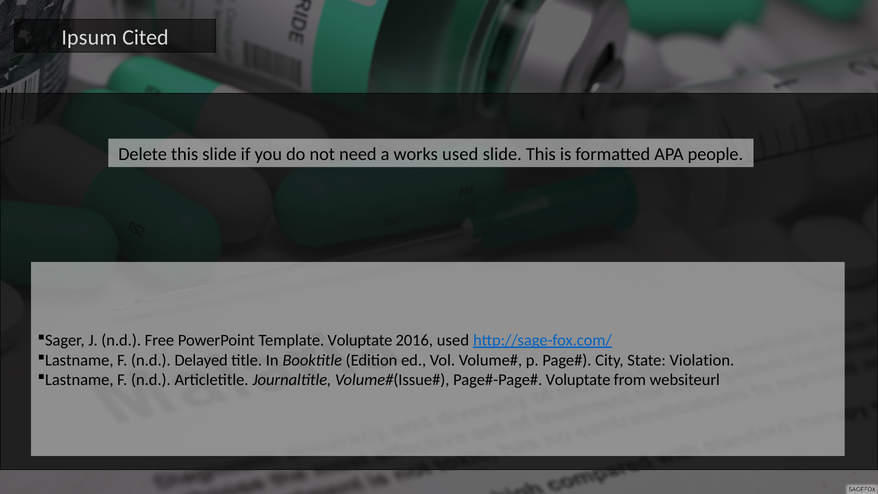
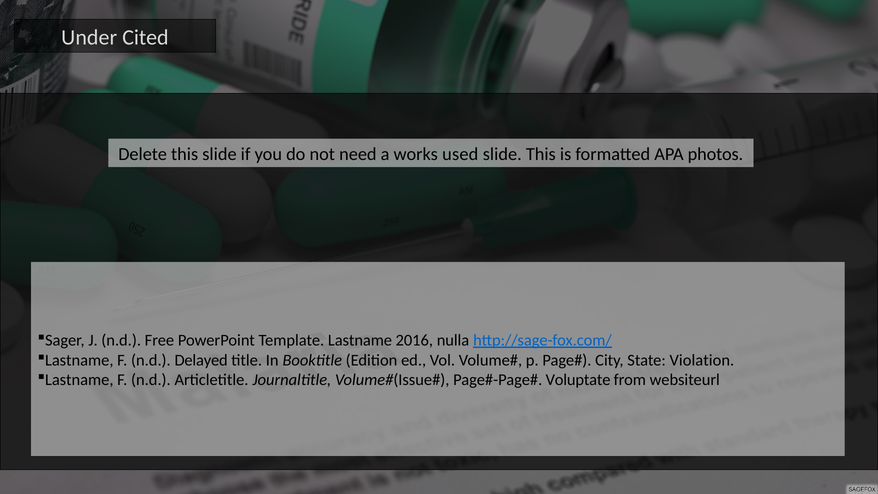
Ipsum: Ipsum -> Under (89, 37)
people: people -> photos (715, 154)
Template Voluptate: Voluptate -> Lastname (360, 340)
2016 used: used -> nulla (453, 340)
